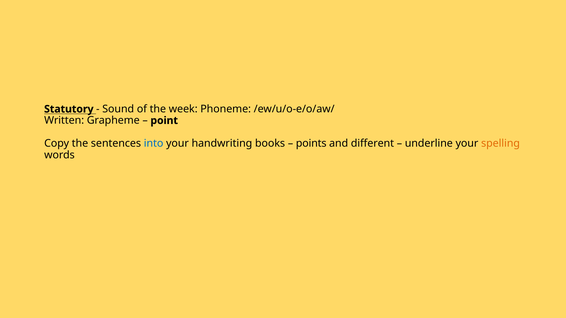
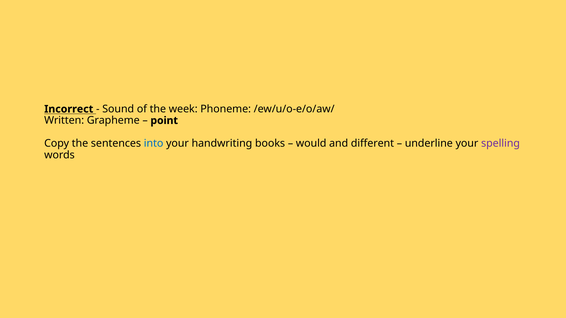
Statutory: Statutory -> Incorrect (69, 109)
points: points -> would (311, 144)
spelling colour: orange -> purple (501, 144)
